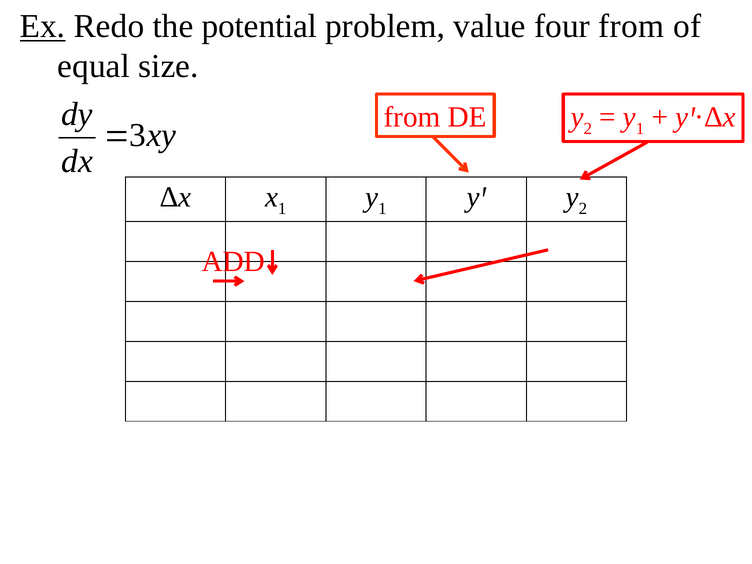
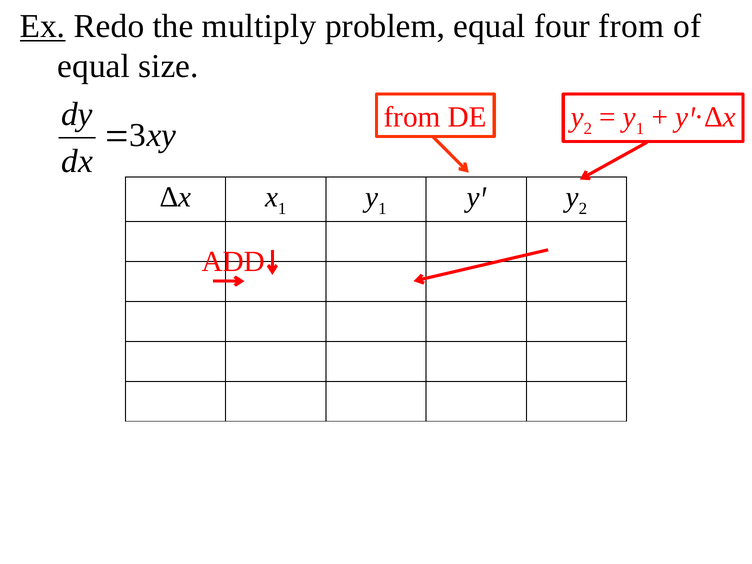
potential: potential -> multiply (259, 26)
problem value: value -> equal (490, 26)
